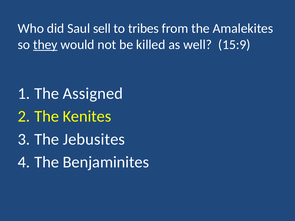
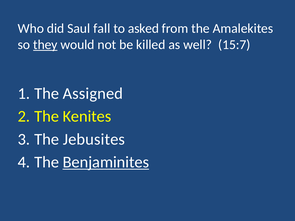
sell: sell -> fall (102, 28)
tribes: tribes -> asked (143, 28)
15:9: 15:9 -> 15:7 (234, 45)
Benjaminites underline: none -> present (106, 162)
